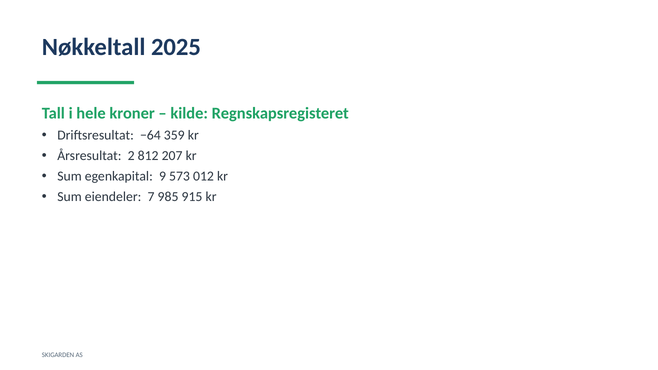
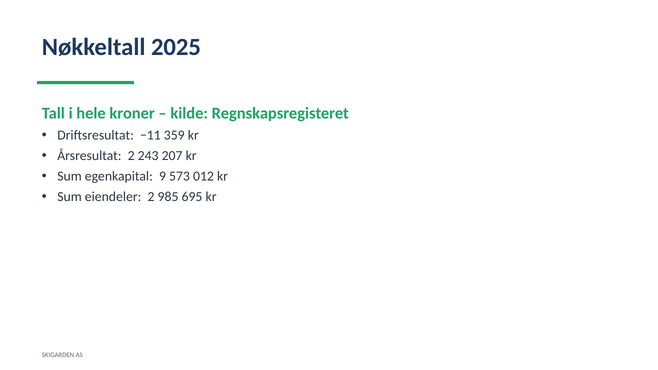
−64: −64 -> −11 (150, 135)
812: 812 -> 243 (148, 156)
eiendeler 7: 7 -> 2 (151, 197)
915: 915 -> 695 (192, 197)
